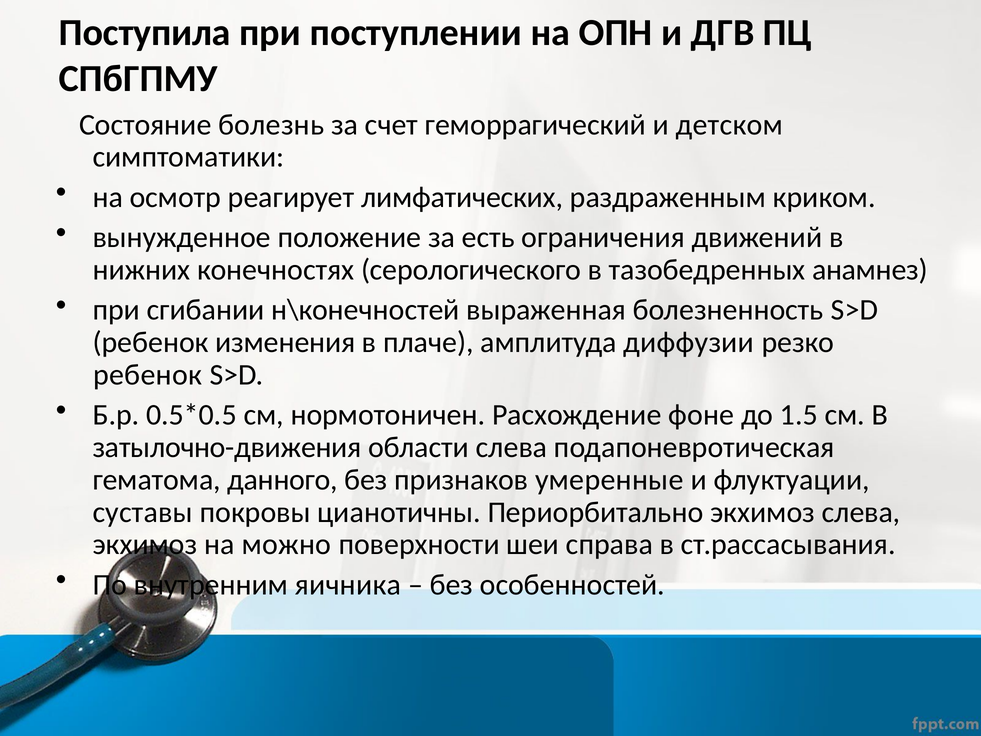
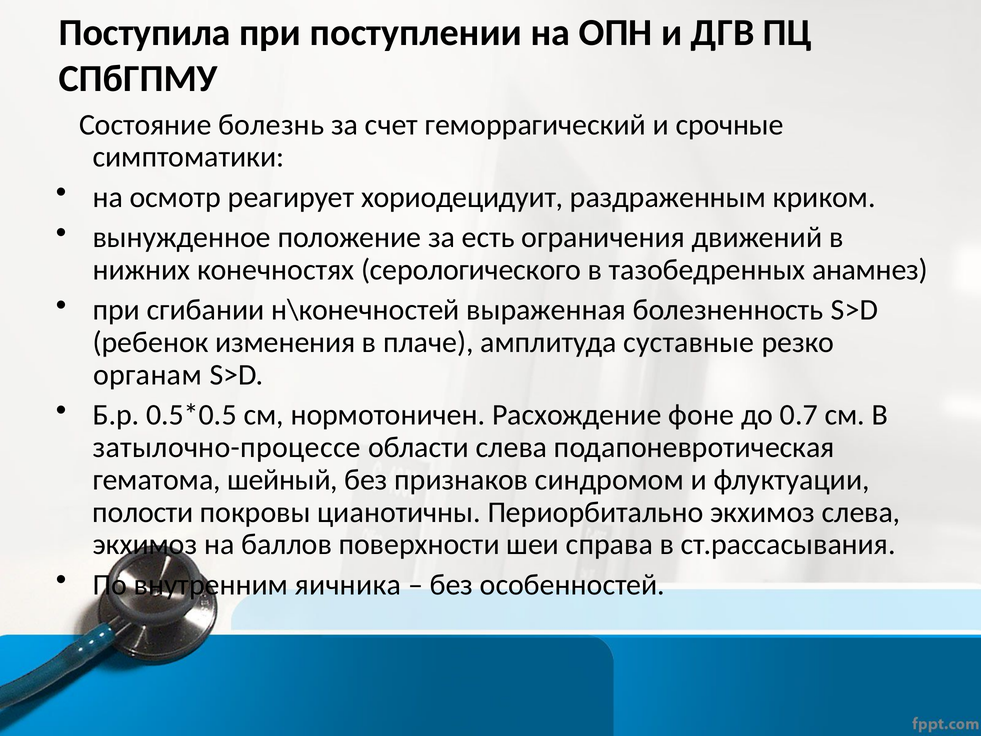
детском: детском -> срочные (730, 125)
лимфатических: лимфатических -> хориодецидуит (462, 197)
диффузии: диффузии -> суставные (689, 342)
ребенок: ребенок -> органам (148, 375)
1.5: 1.5 -> 0.7 (799, 415)
затылочно-движения: затылочно-движения -> затылочно-процессе (227, 447)
данного: данного -> шейный (283, 480)
умеренные: умеренные -> синдромом (609, 480)
суставы: суставы -> полости (143, 512)
можно: можно -> баллов (287, 544)
